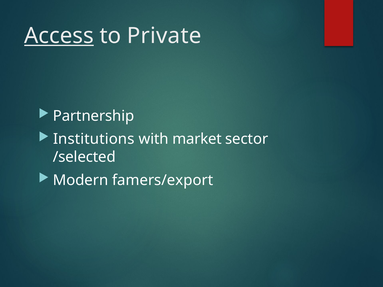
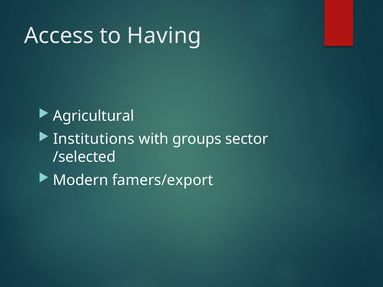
Access underline: present -> none (59, 36)
Private: Private -> Having (164, 36)
Partnership: Partnership -> Agricultural (94, 116)
market: market -> groups (197, 139)
